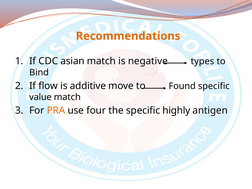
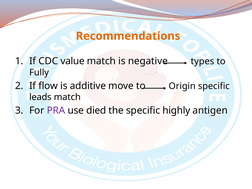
asian: asian -> value (73, 61)
Bind: Bind -> Fully (39, 72)
Found: Found -> Origin (182, 86)
value: value -> leads (40, 97)
PRA colour: orange -> purple (56, 110)
four: four -> died (96, 110)
